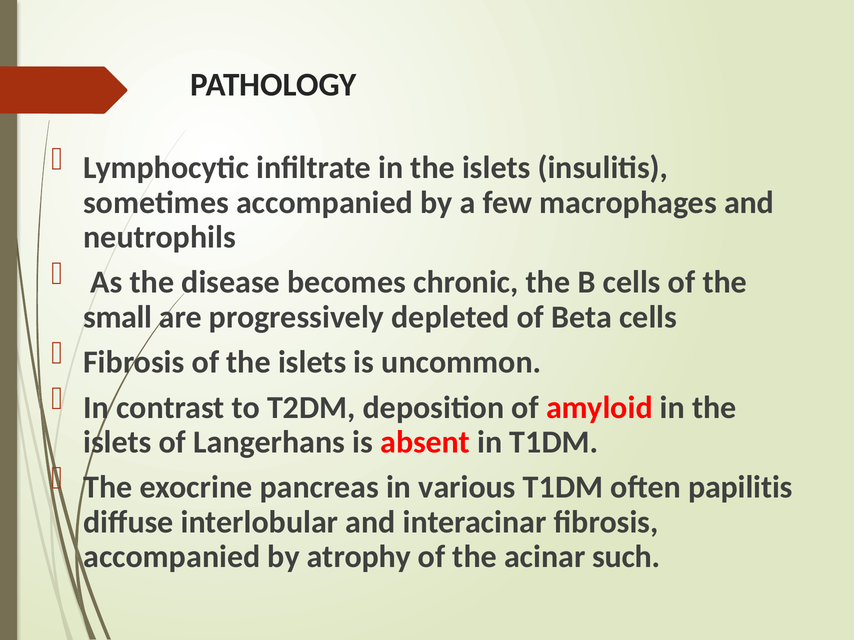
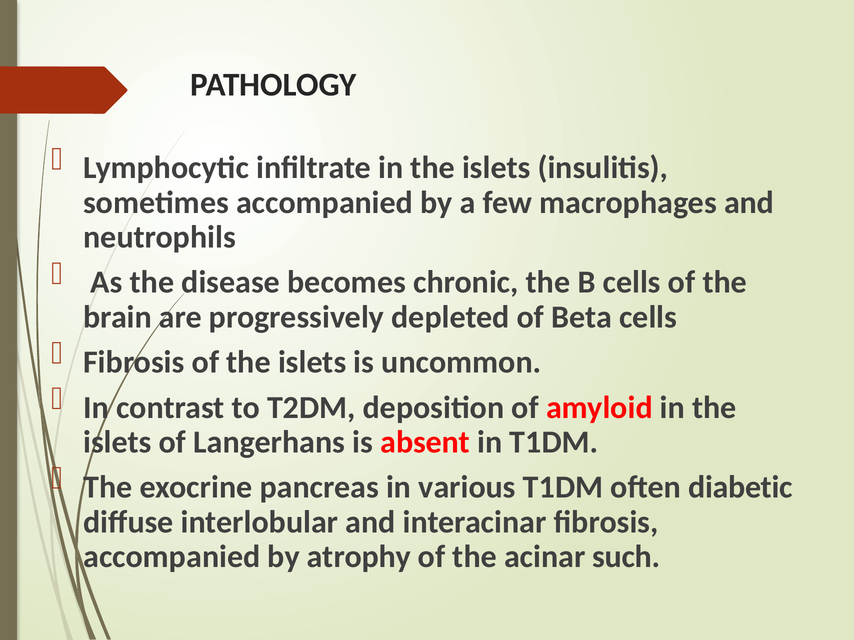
small: small -> brain (118, 317)
papilitis: papilitis -> diabetic (740, 488)
